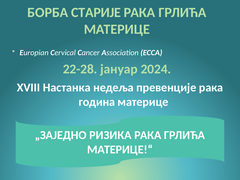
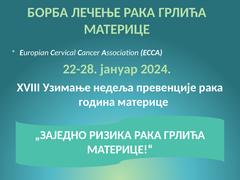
СТАРИЈЕ: СТАРИЈЕ -> ЛЕЧЕЊЕ (96, 13)
Настанка: Настанка -> Узимање (67, 87)
